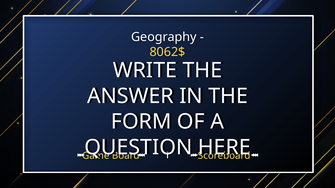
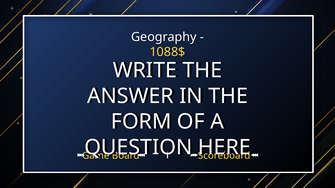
8062$: 8062$ -> 1088$ (167, 52)
